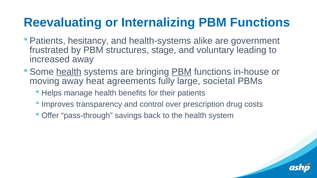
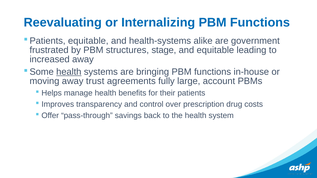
hesitancy: hesitancy -> equitable (88, 41)
and voluntary: voluntary -> equitable (215, 50)
PBM underline: present -> none (182, 72)
heat: heat -> trust (95, 81)
societal: societal -> account (219, 81)
